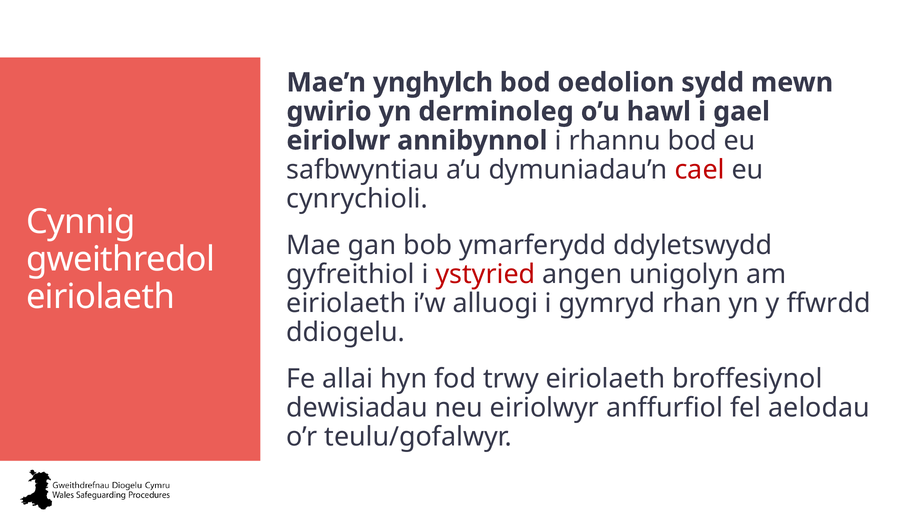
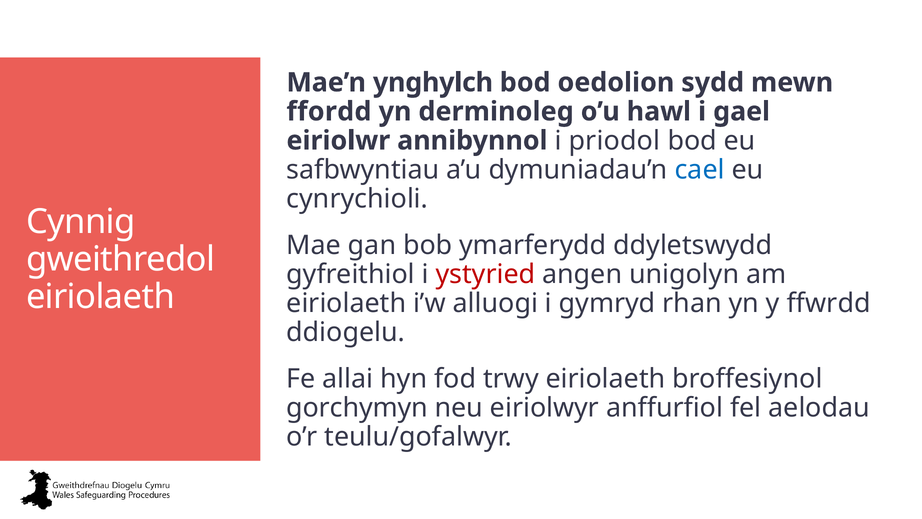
gwirio: gwirio -> ffordd (329, 111)
rhannu: rhannu -> priodol (614, 141)
cael colour: red -> blue (700, 170)
dewisiadau: dewisiadau -> gorchymyn (357, 407)
